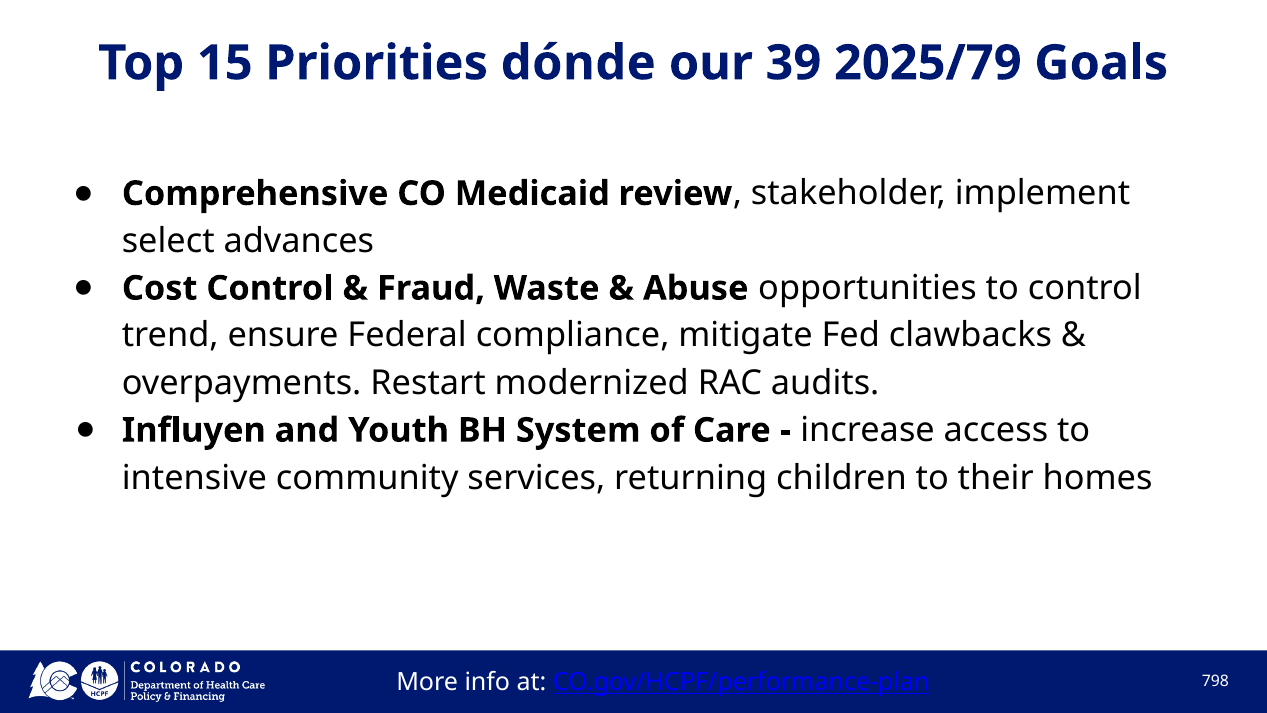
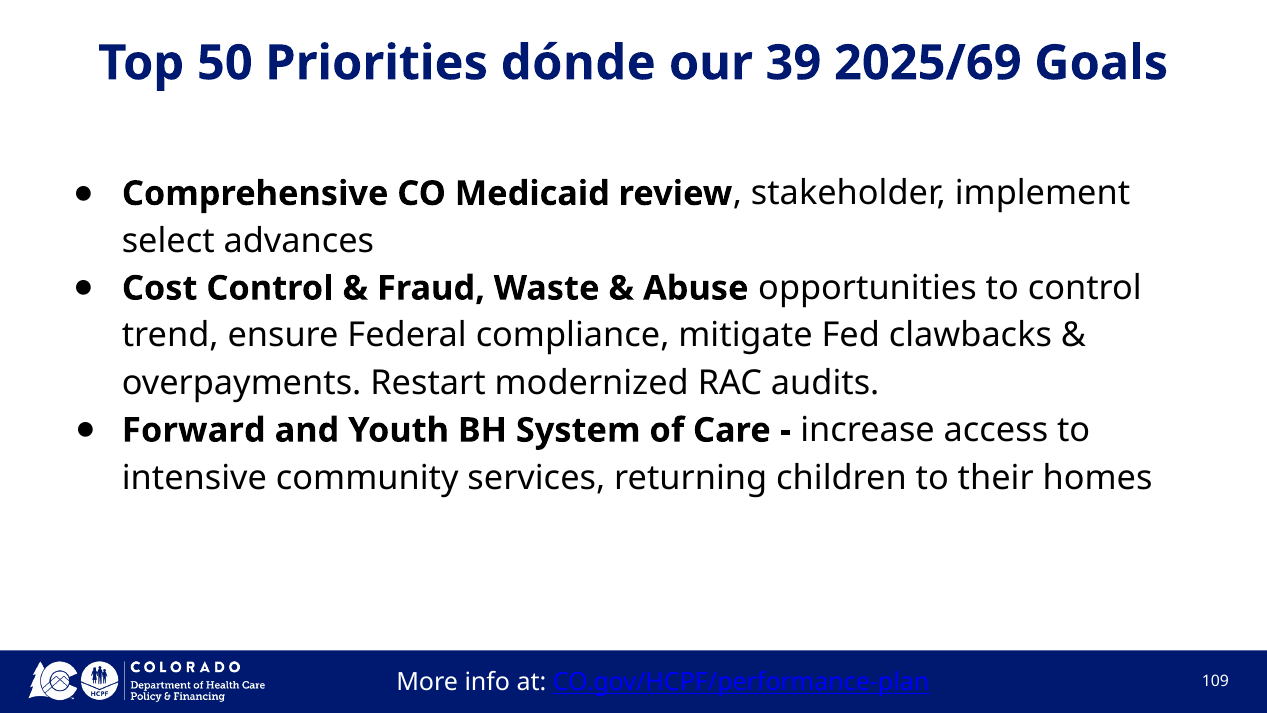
15: 15 -> 50 (225, 63)
2025/79: 2025/79 -> 2025/69 (928, 63)
Influyen: Influyen -> Forward (194, 430)
798: 798 -> 109 (1215, 681)
